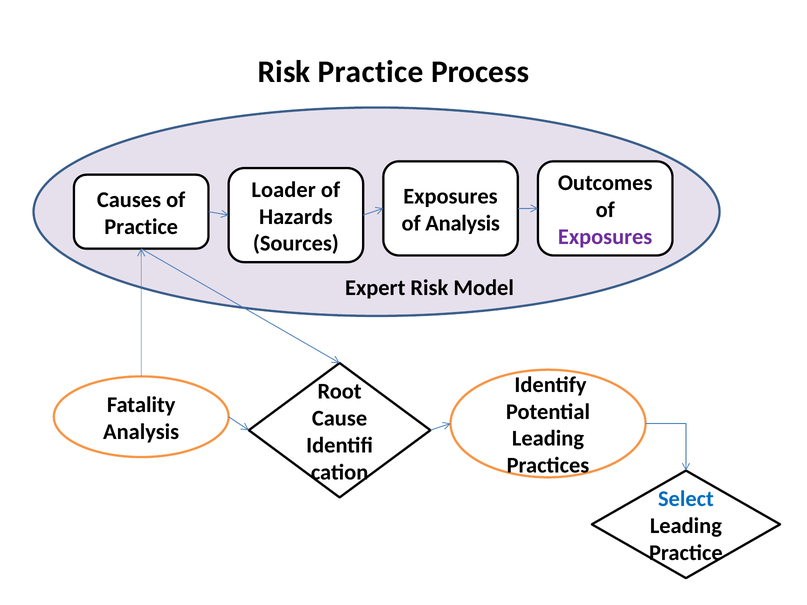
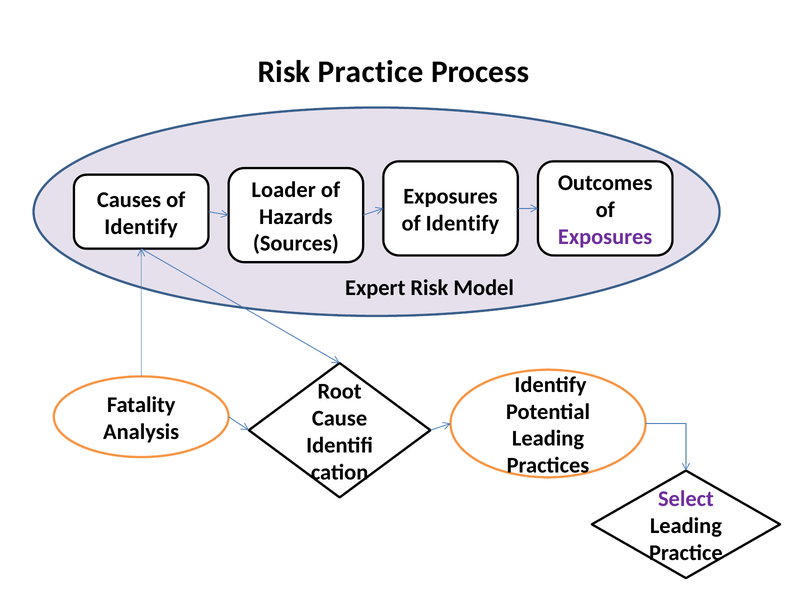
Analysis: Analysis -> Identify (462, 223)
Practice: Practice -> Identify (141, 227)
Select colour: blue -> purple (686, 499)
